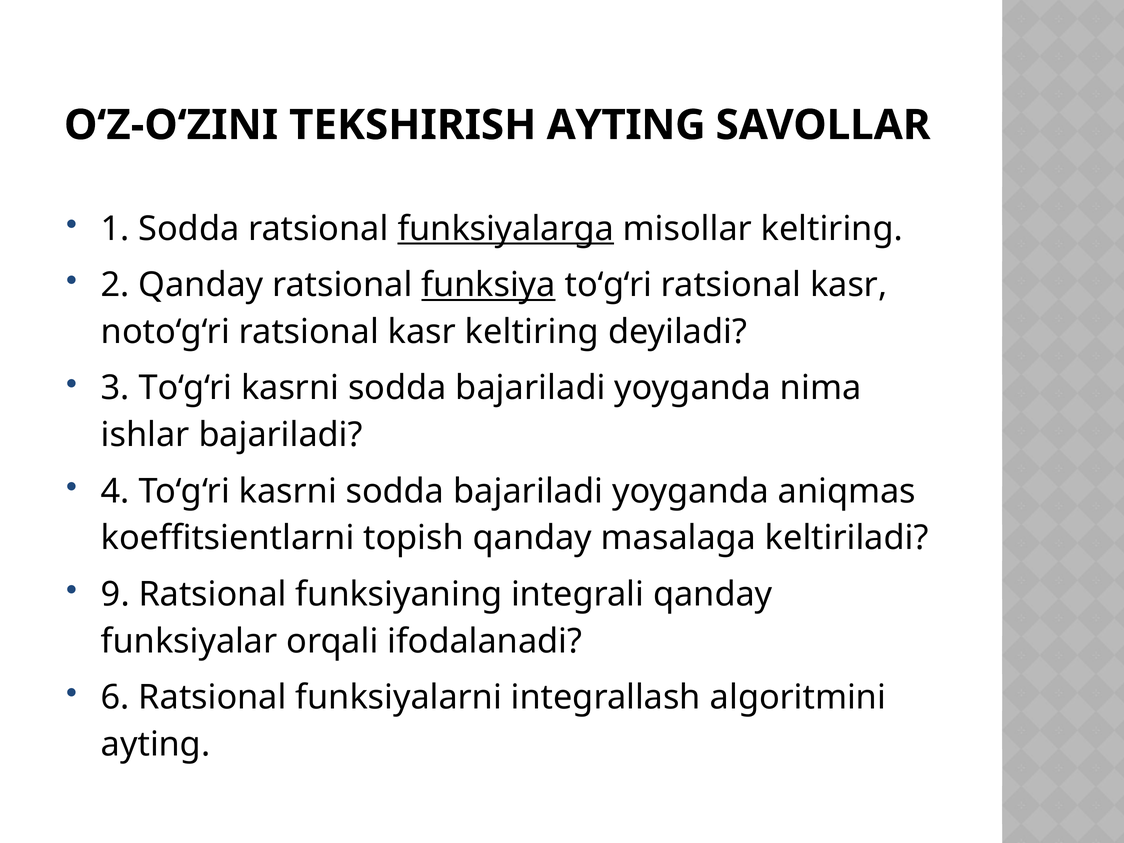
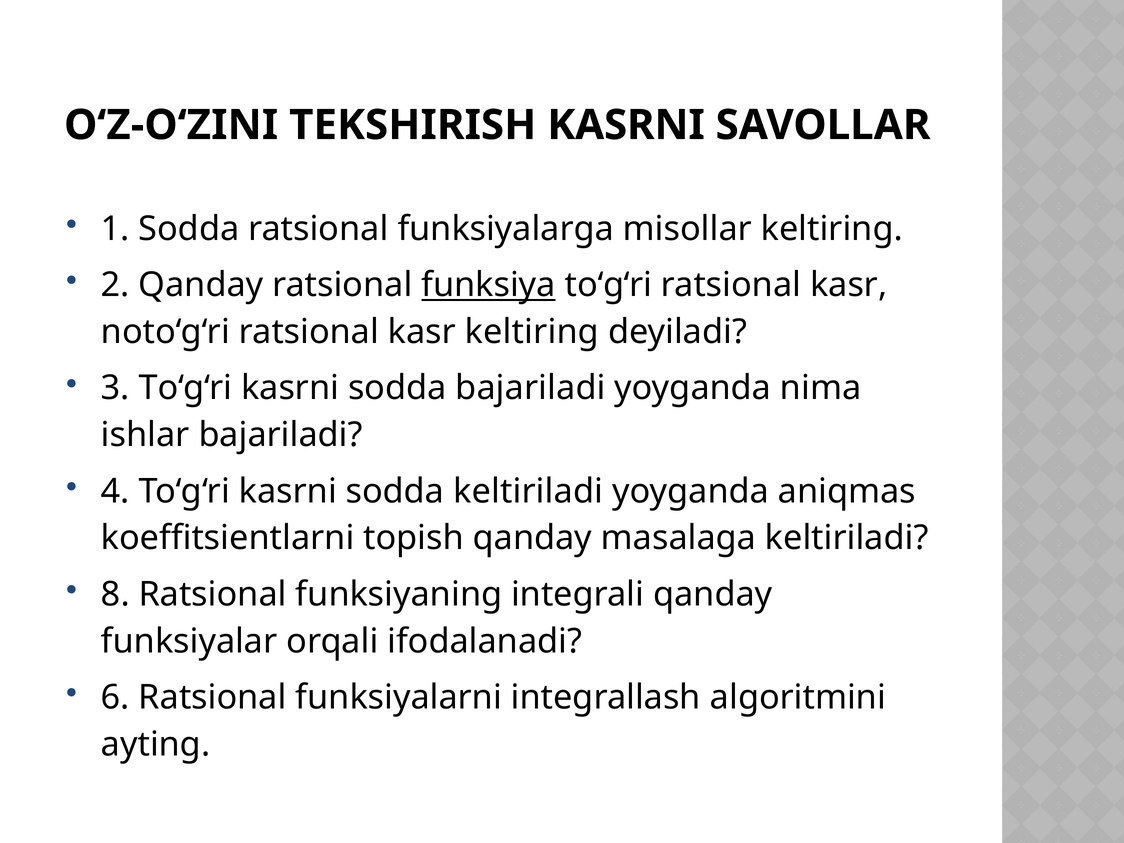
TEKSHIRISH AYTING: AYTING -> KASRNI (626, 125)
funksiyalarga underline: present -> none (506, 229)
bajariladi: bajariladi -> keltiriladi (528, 491)
9: 9 -> 8 (115, 594)
